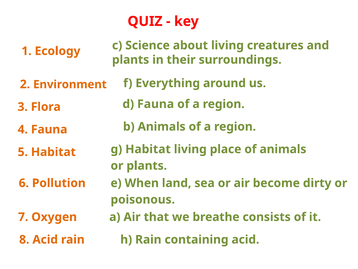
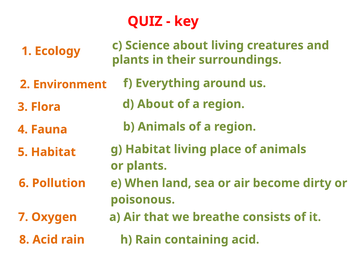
d Fauna: Fauna -> About (156, 104)
